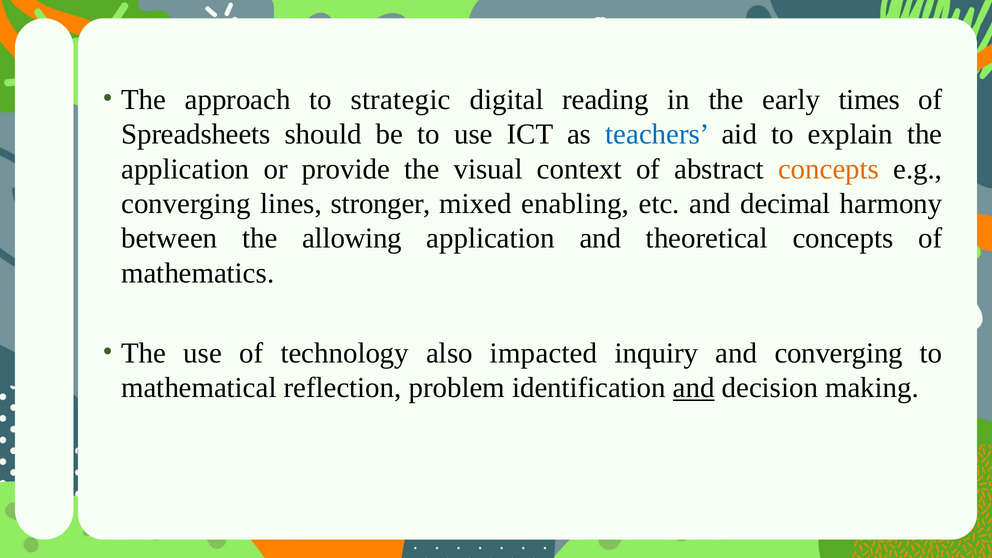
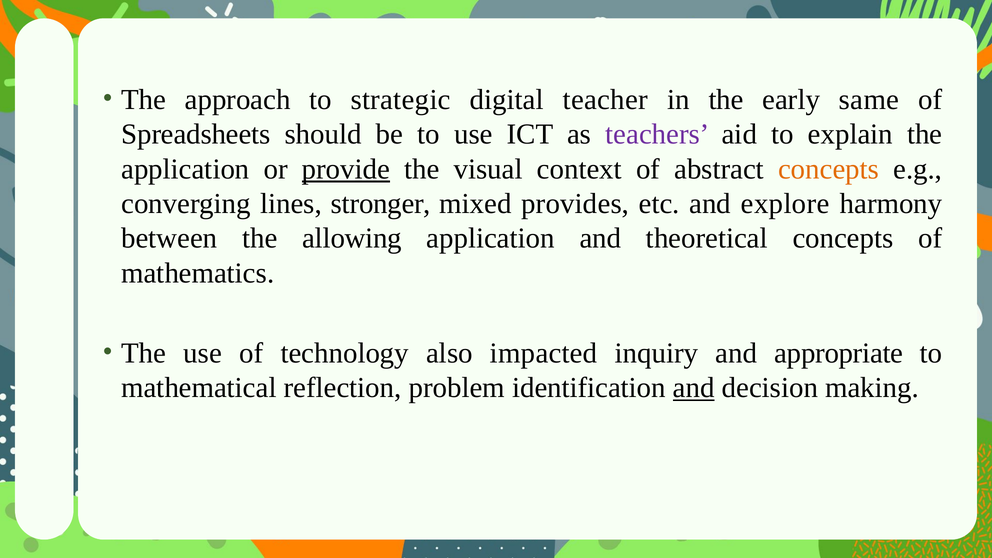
reading: reading -> teacher (605, 99)
times: times -> same (869, 99)
teachers colour: blue -> purple (658, 134)
provide underline: none -> present (346, 169)
enabling: enabling -> provides (575, 204)
decimal: decimal -> explore (785, 204)
and converging: converging -> appropriate (839, 353)
